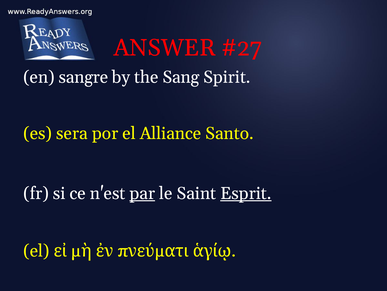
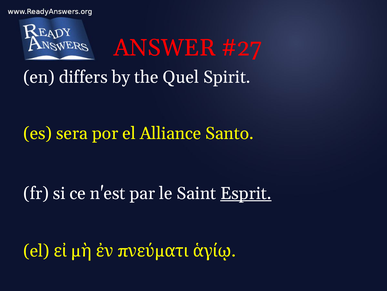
sangre: sangre -> differs (83, 77)
Sang: Sang -> Quel (181, 77)
par underline: present -> none (142, 193)
